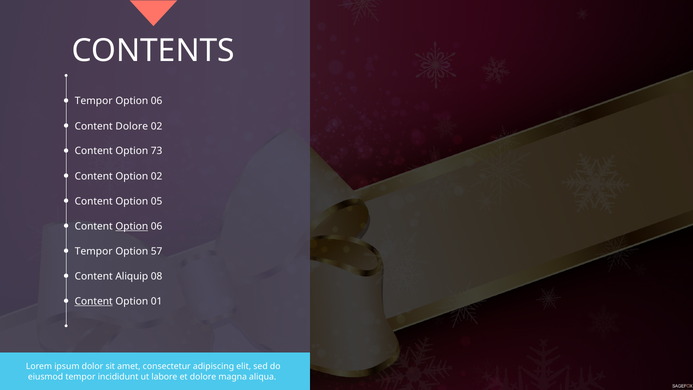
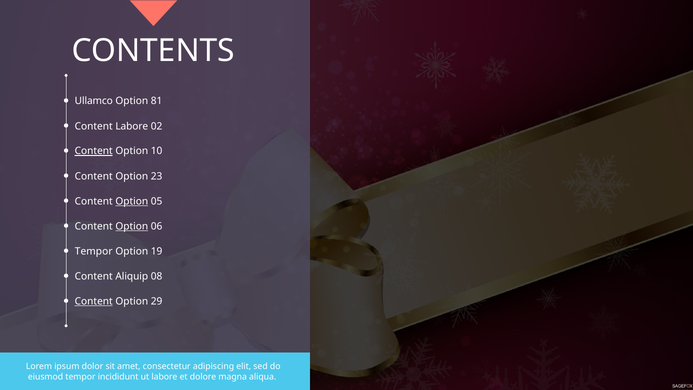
Tempor: Tempor -> Ullamco (94, 101)
06: 06 -> 81 (157, 101)
Content Dolore: Dolore -> Labore (132, 126)
Content underline: none -> present (94, 151)
73: 73 -> 10 (157, 151)
Option 02: 02 -> 23 (157, 176)
Option underline: none -> present (132, 201)
57: 57 -> 19 (157, 251)
01: 01 -> 29 (157, 301)
